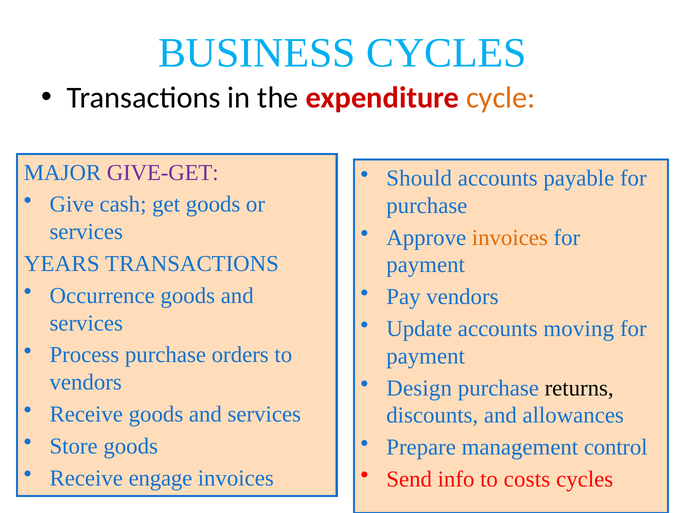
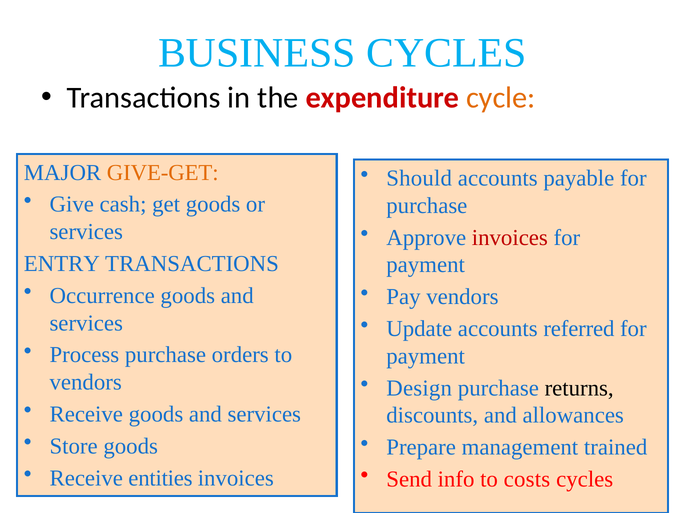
GIVE-GET colour: purple -> orange (163, 173)
invoices colour: orange -> red (510, 238)
YEARS: YEARS -> ENTRY (62, 264)
moving: moving -> referred (579, 329)
control: control -> trained (616, 448)
engage: engage -> entities (160, 479)
